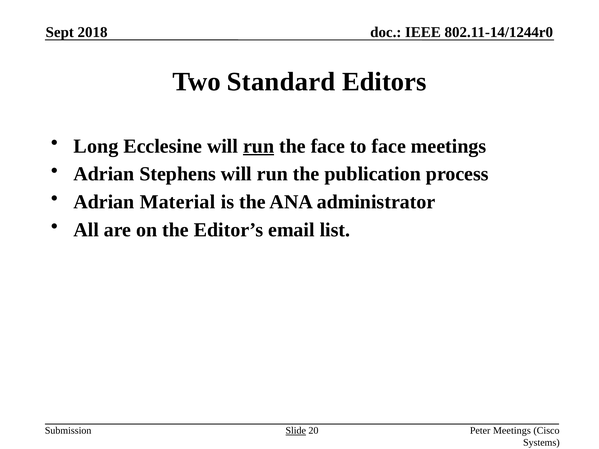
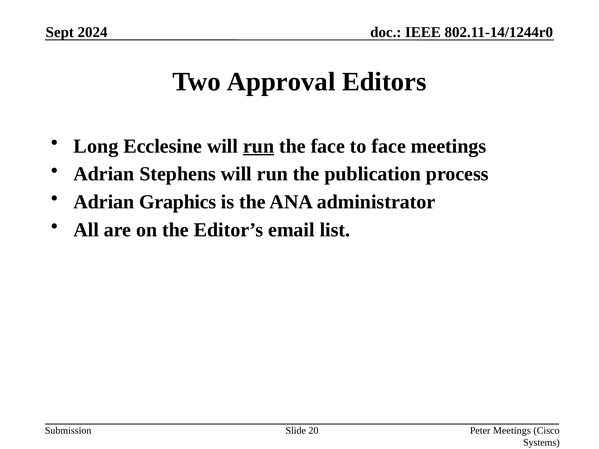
2018: 2018 -> 2024 (93, 32)
Standard: Standard -> Approval (281, 82)
Material: Material -> Graphics (178, 202)
Slide underline: present -> none (296, 431)
